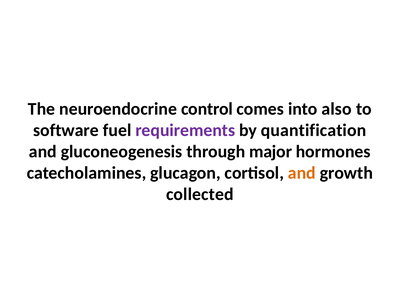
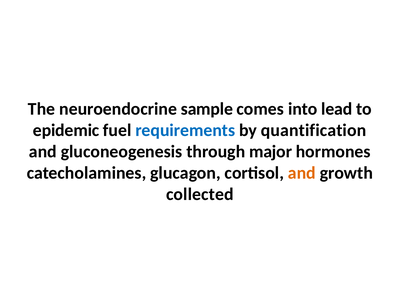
control: control -> sample (207, 109)
also: also -> lead (337, 109)
software: software -> epidemic (66, 130)
requirements colour: purple -> blue (185, 130)
